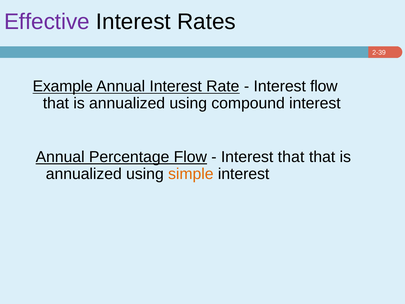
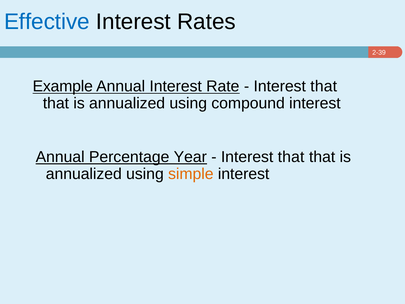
Effective colour: purple -> blue (47, 22)
flow: flow -> that (324, 86)
Percentage Flow: Flow -> Year (190, 157)
